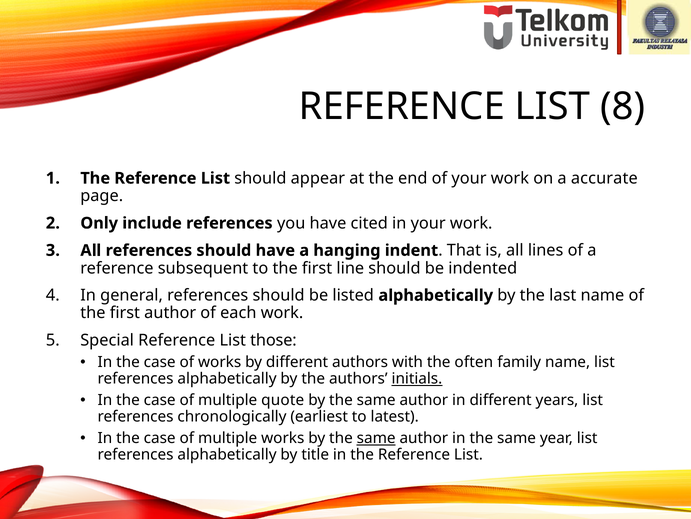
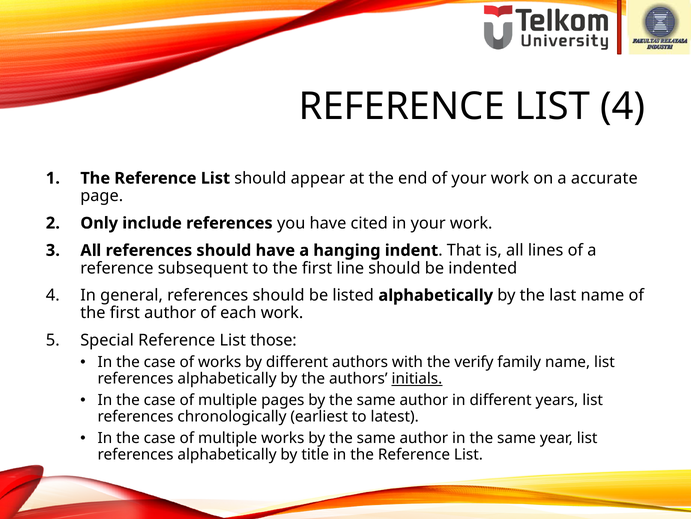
LIST 8: 8 -> 4 (623, 106)
often: often -> verify (474, 362)
quote: quote -> pages (283, 400)
same underline: present -> none (376, 438)
